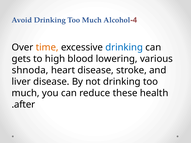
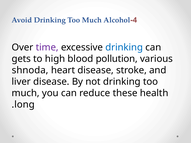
time colour: orange -> purple (47, 47)
lowering: lowering -> pollution (117, 59)
after: after -> long (24, 105)
